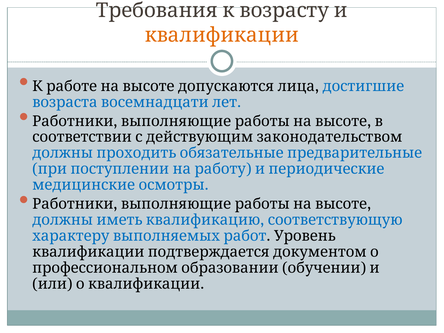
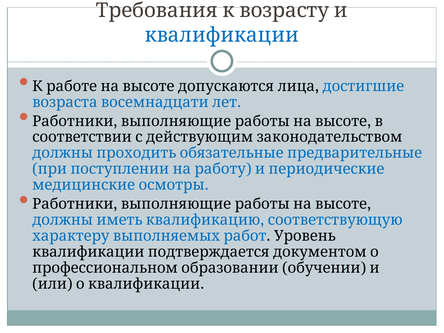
квалификации colour: orange -> blue (222, 35)
